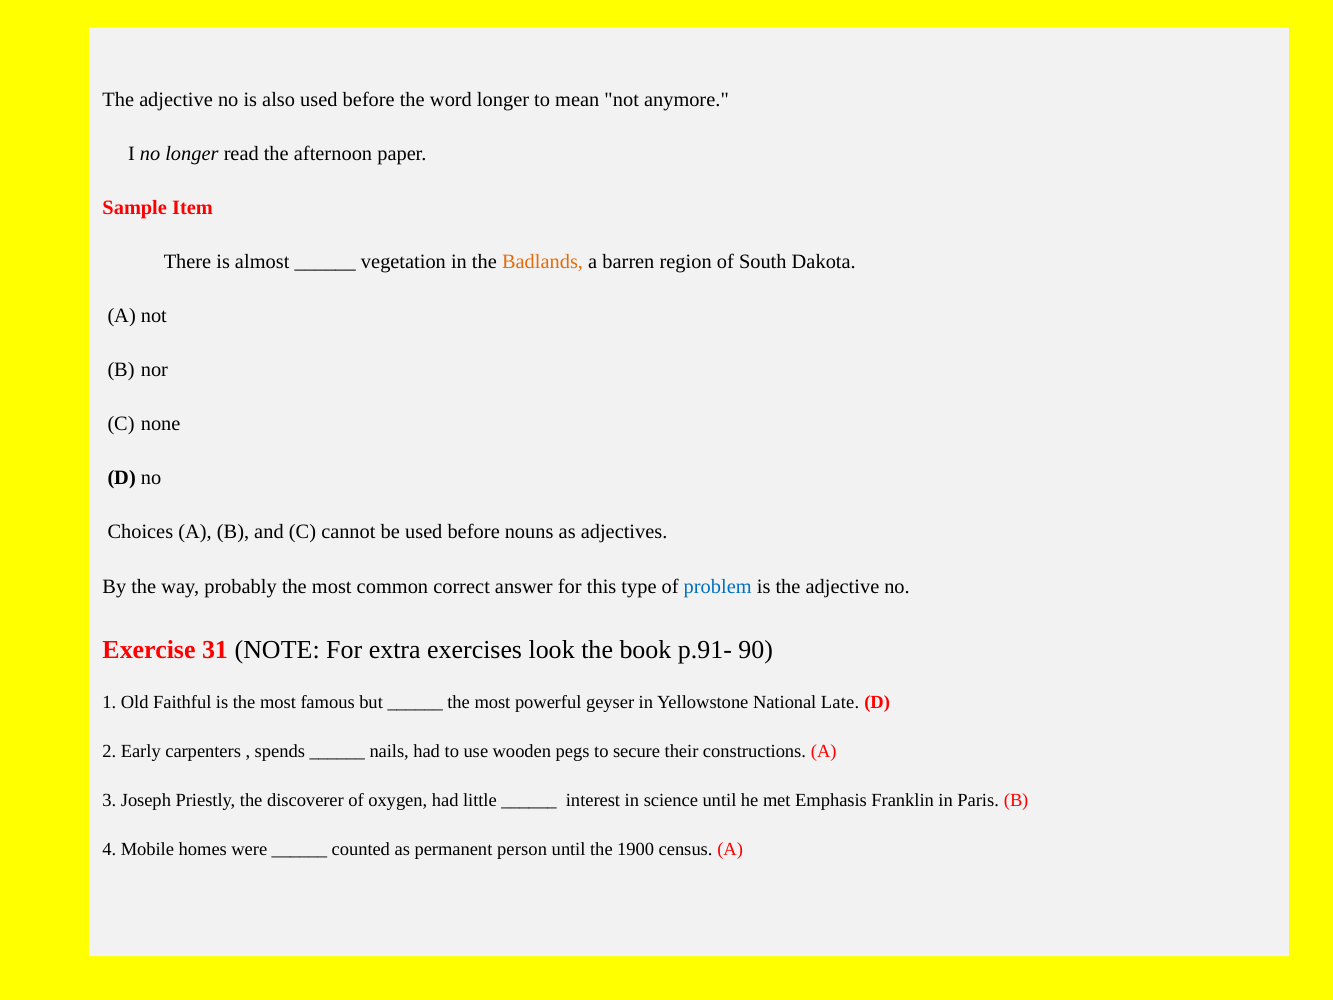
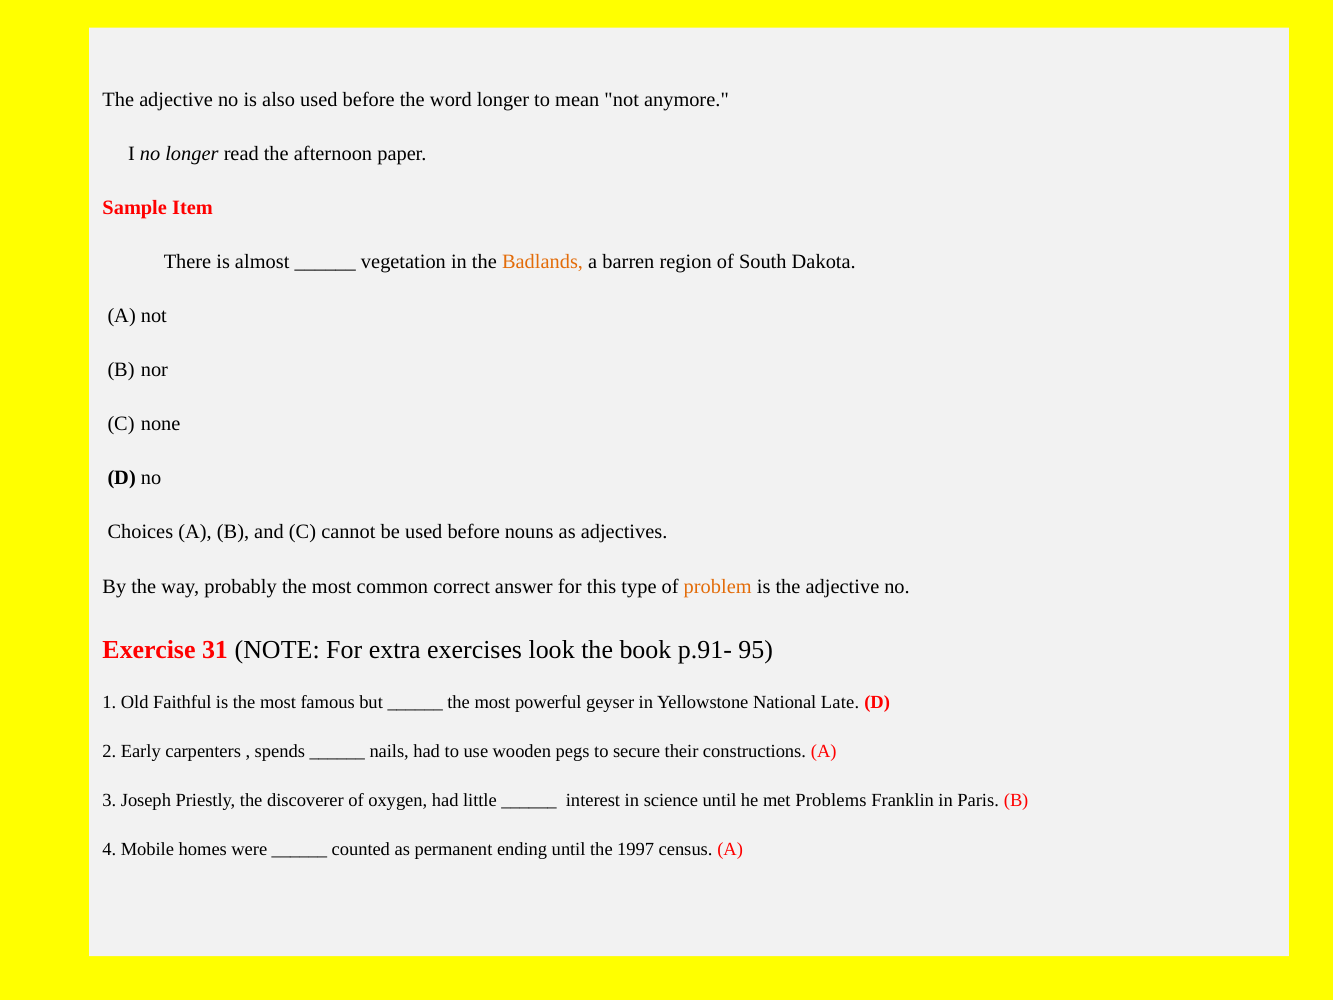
problem colour: blue -> orange (718, 586)
90: 90 -> 95 (756, 650)
Emphasis: Emphasis -> Problems (831, 801)
person: person -> ending (522, 849)
1900: 1900 -> 1997 (636, 849)
